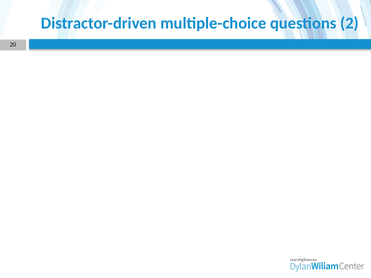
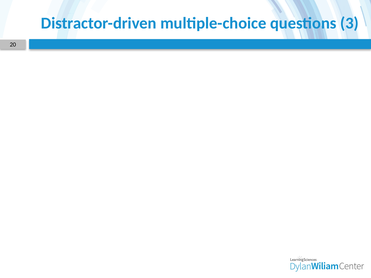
questions 2: 2 -> 3 (349, 23)
